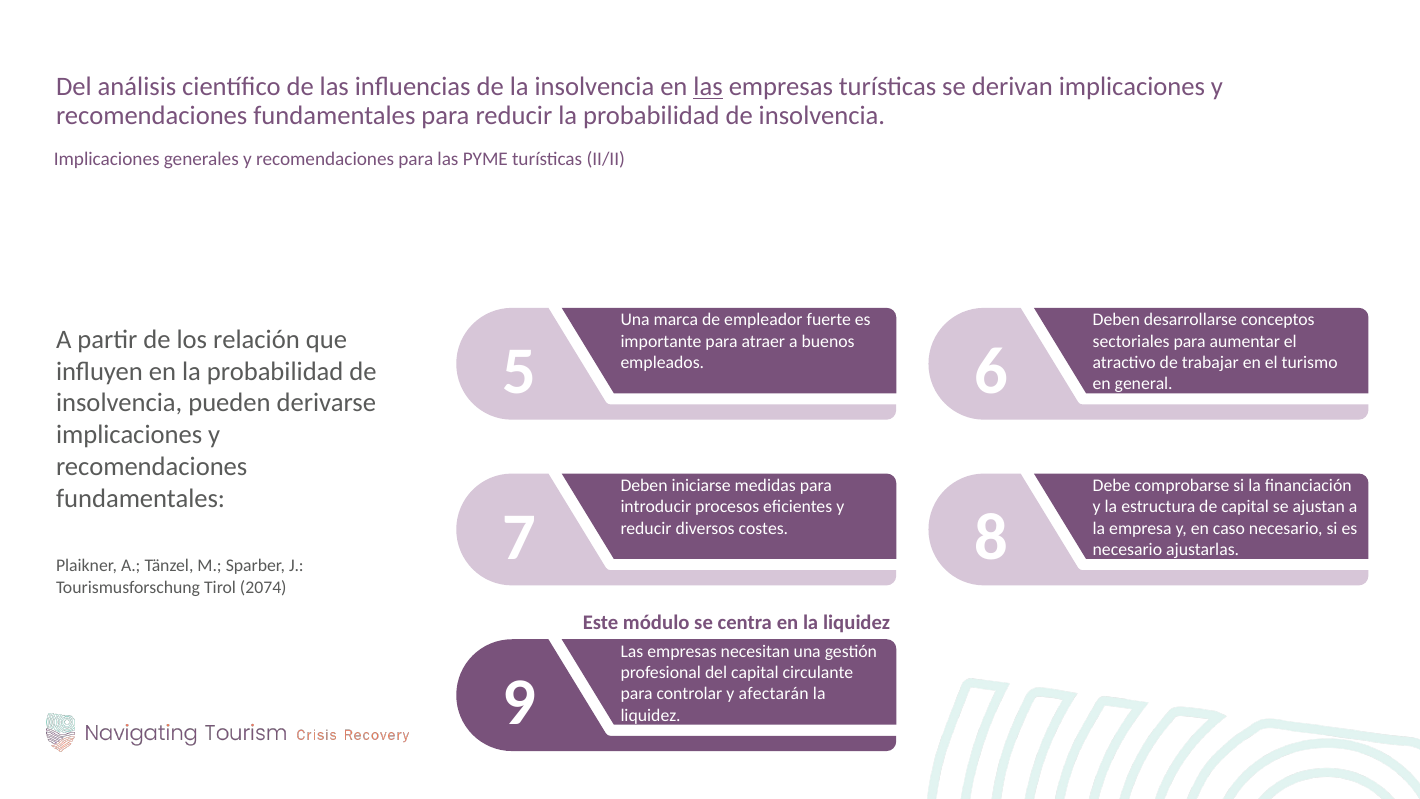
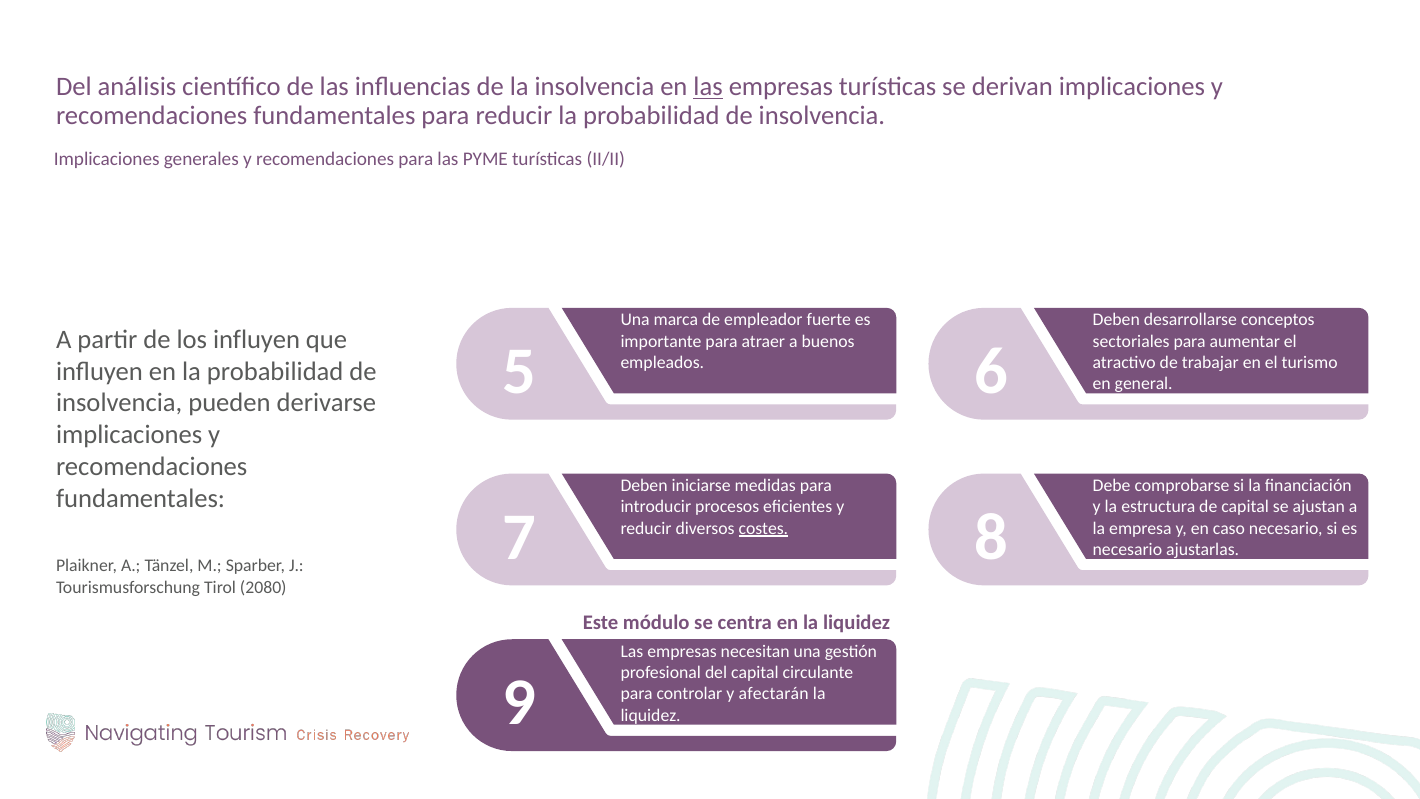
los relación: relación -> influyen (257, 339)
costes underline: none -> present (763, 528)
2074: 2074 -> 2080 (263, 587)
